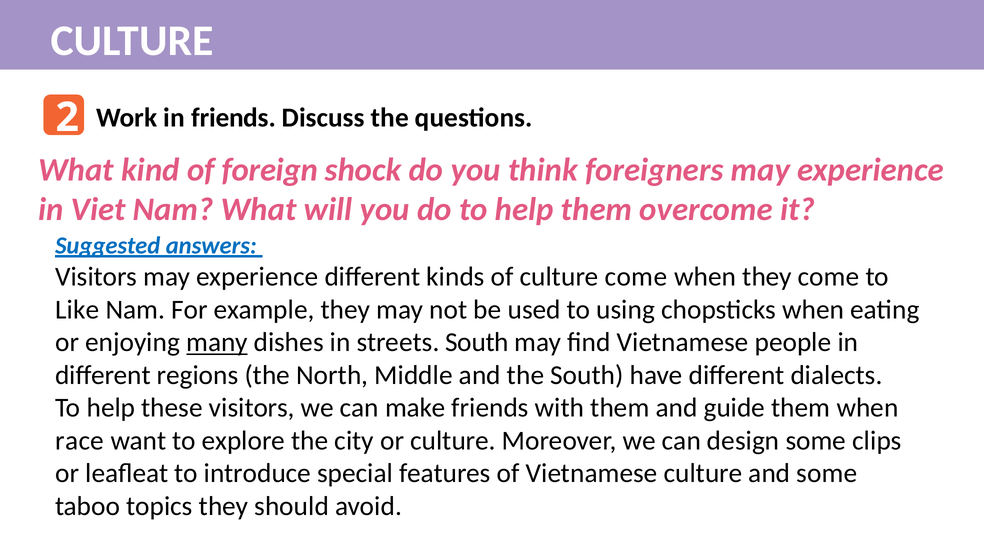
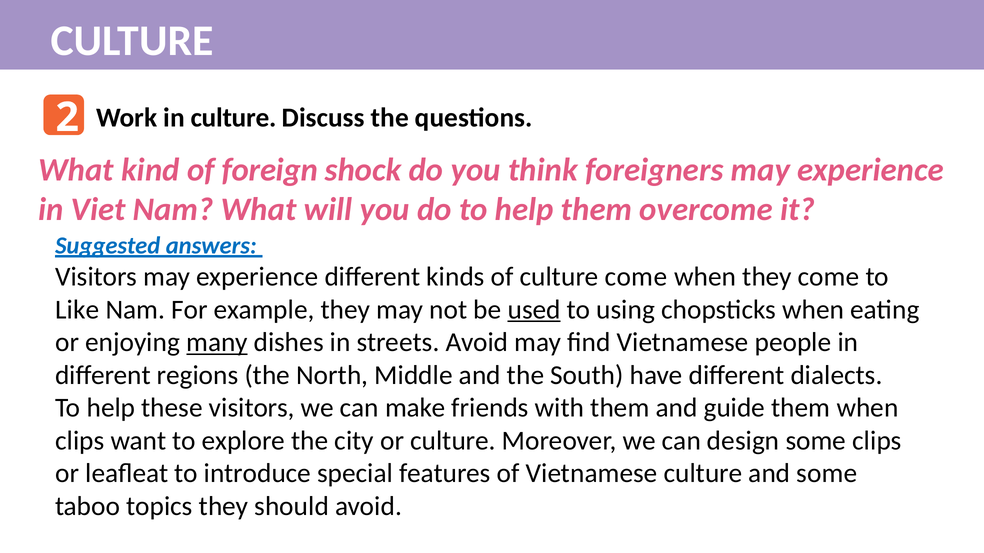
in friends: friends -> culture (234, 118)
used underline: none -> present (534, 310)
streets South: South -> Avoid (477, 343)
race: race -> clips (80, 441)
